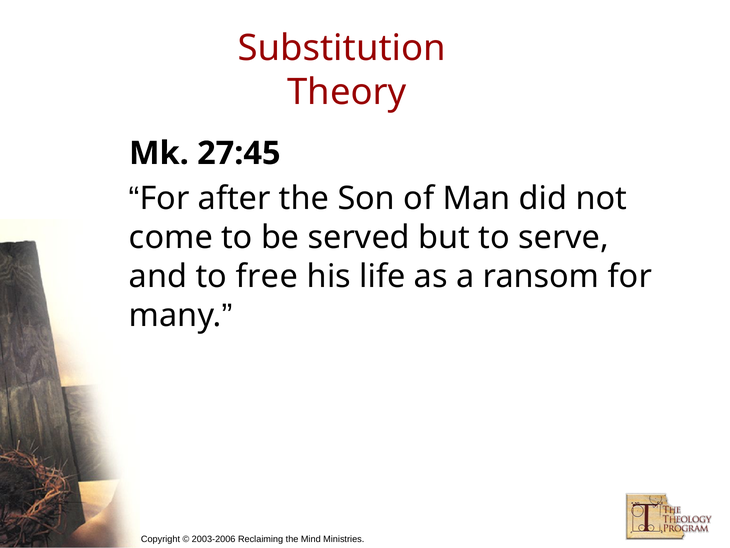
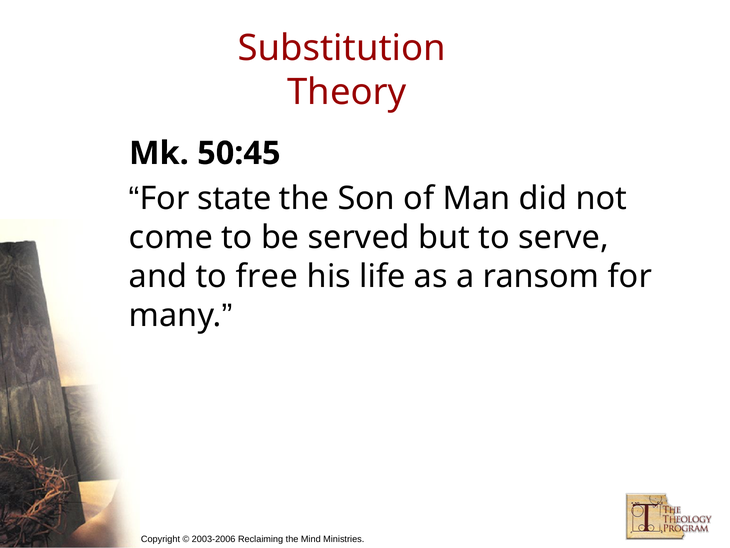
27:45: 27:45 -> 50:45 (239, 153)
after: after -> state (234, 199)
